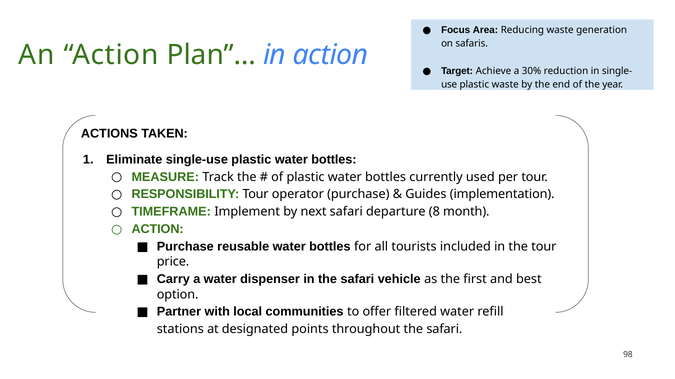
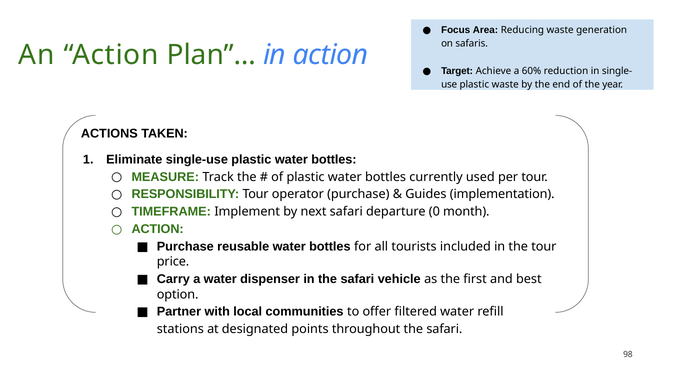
30%: 30% -> 60% (531, 71)
8: 8 -> 0 (434, 212)
